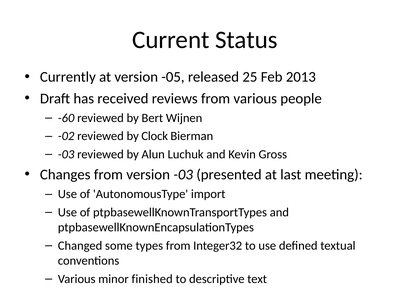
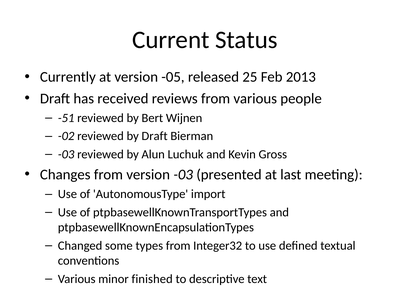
-60: -60 -> -51 (66, 118)
by Clock: Clock -> Draft (155, 136)
